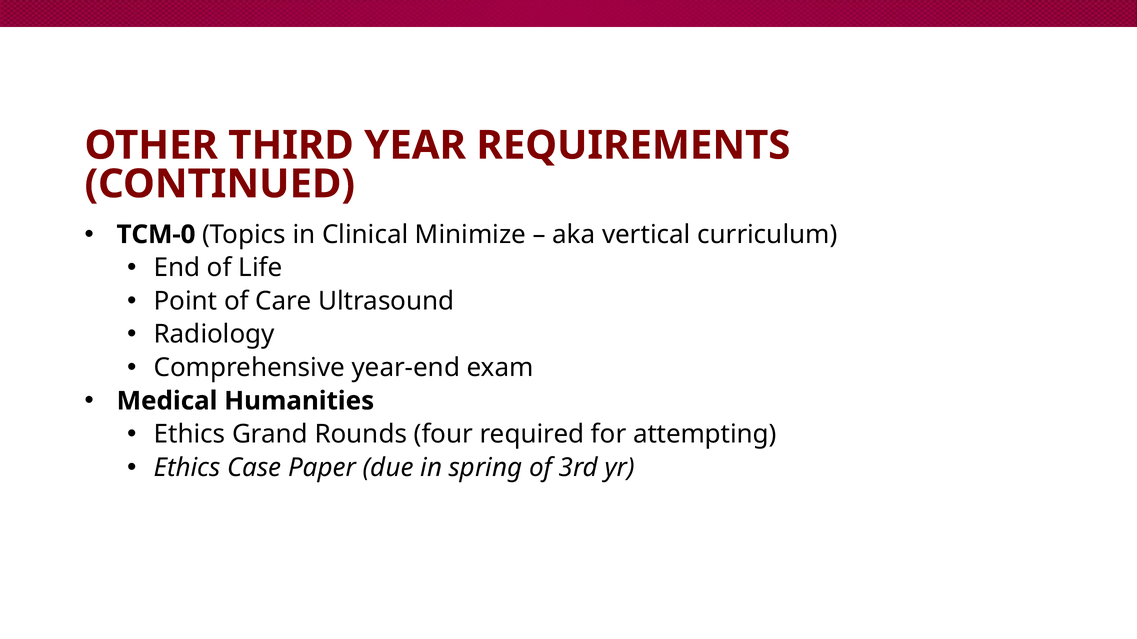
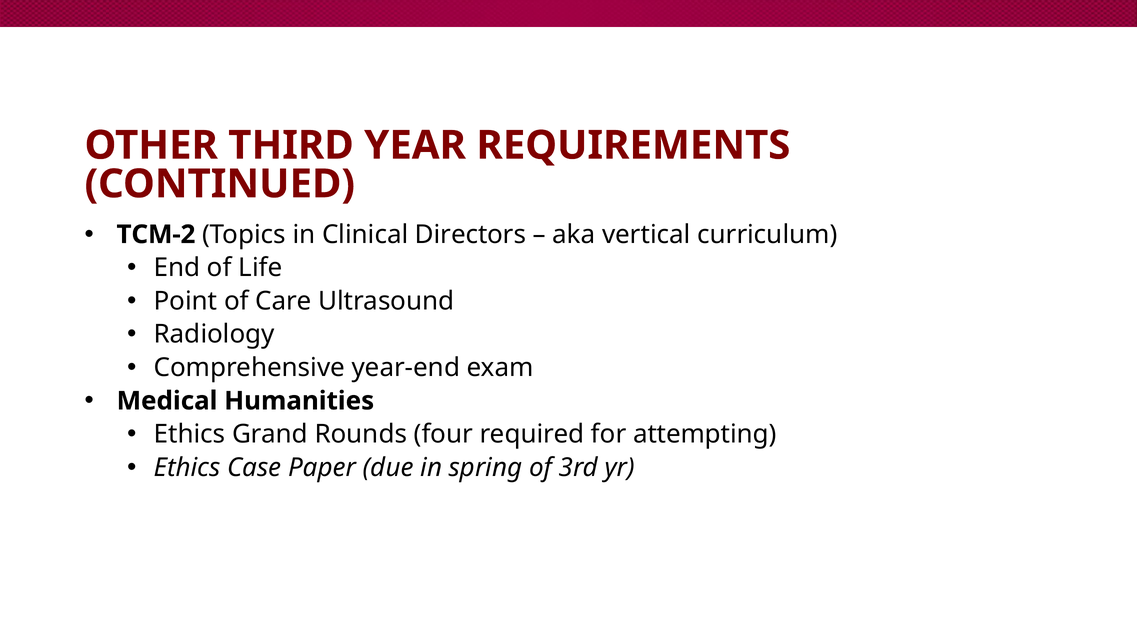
TCM-0: TCM-0 -> TCM-2 (156, 235)
Minimize: Minimize -> Directors (471, 235)
